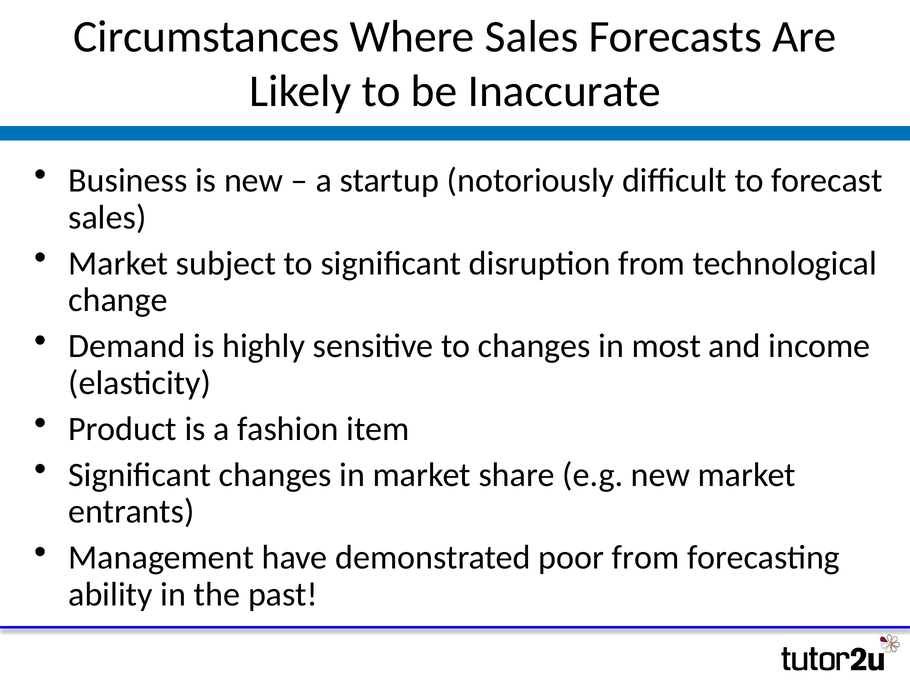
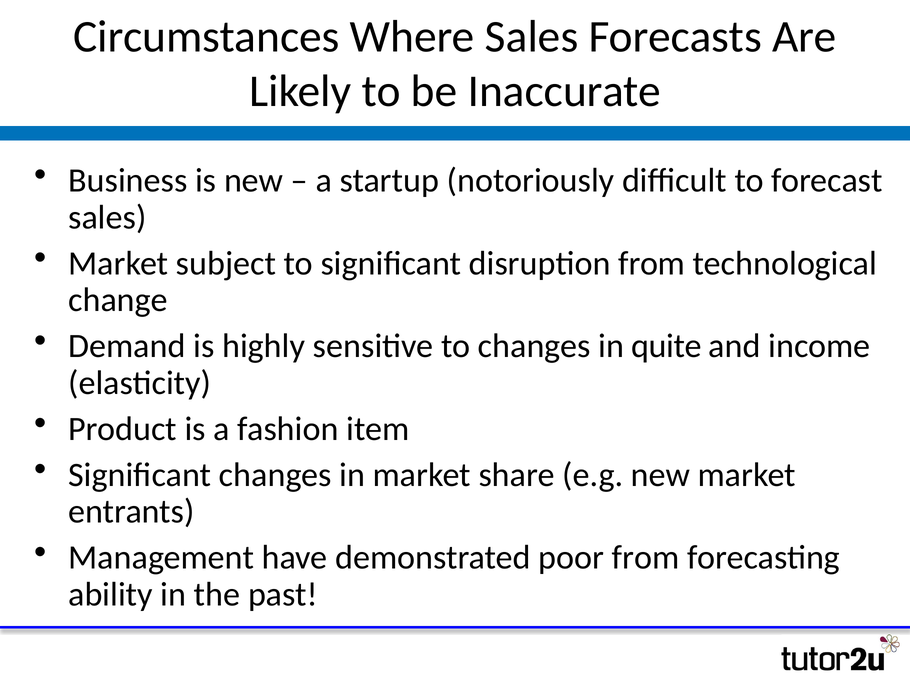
most: most -> quite (666, 346)
